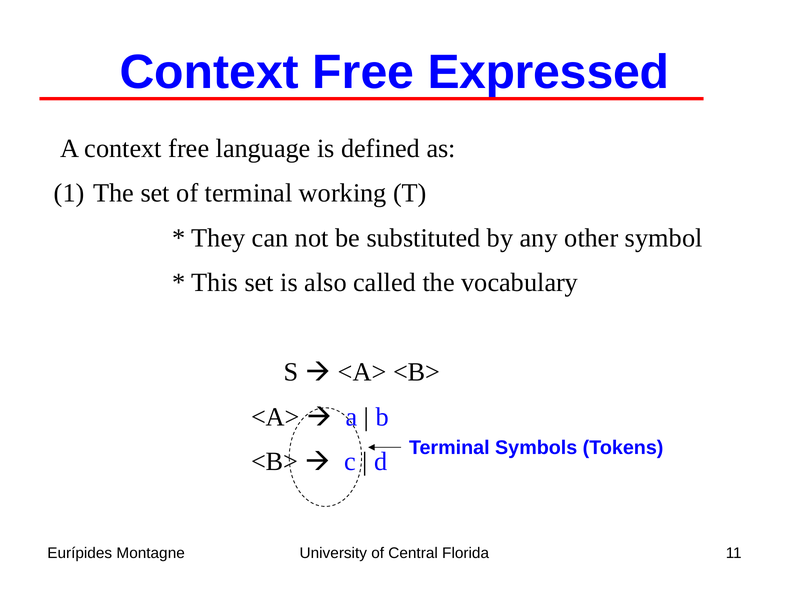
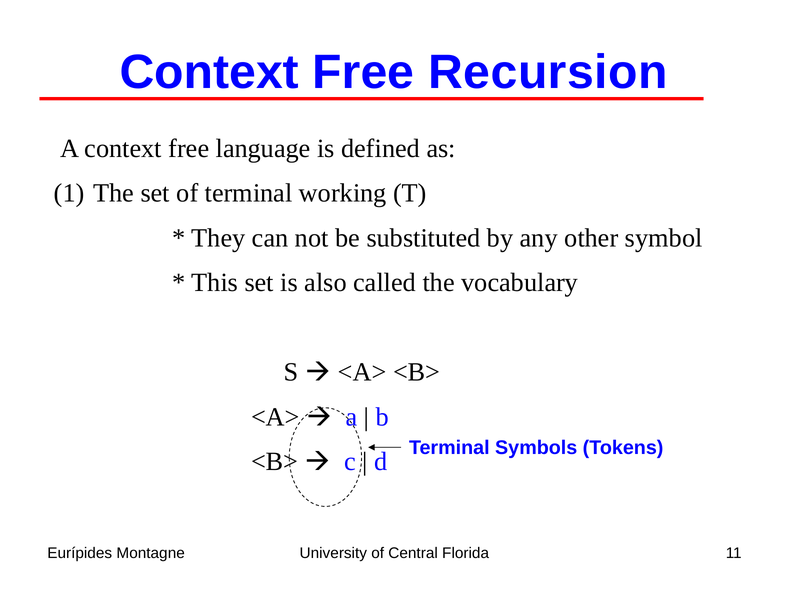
Expressed: Expressed -> Recursion (548, 72)
